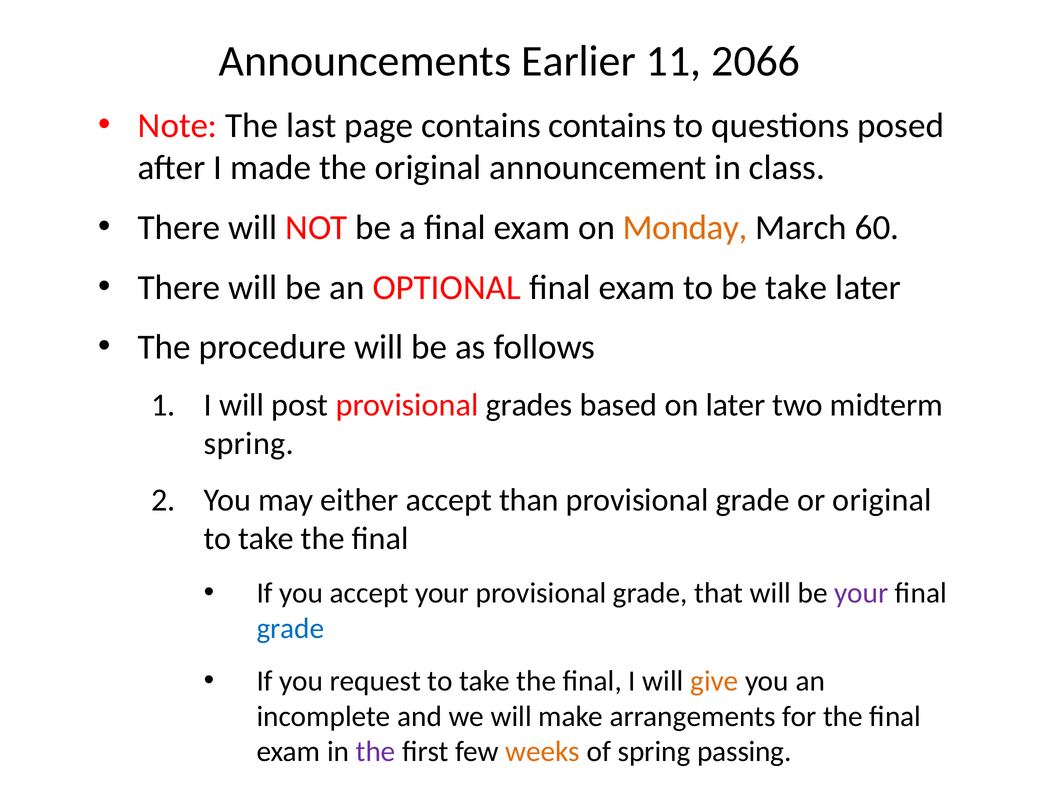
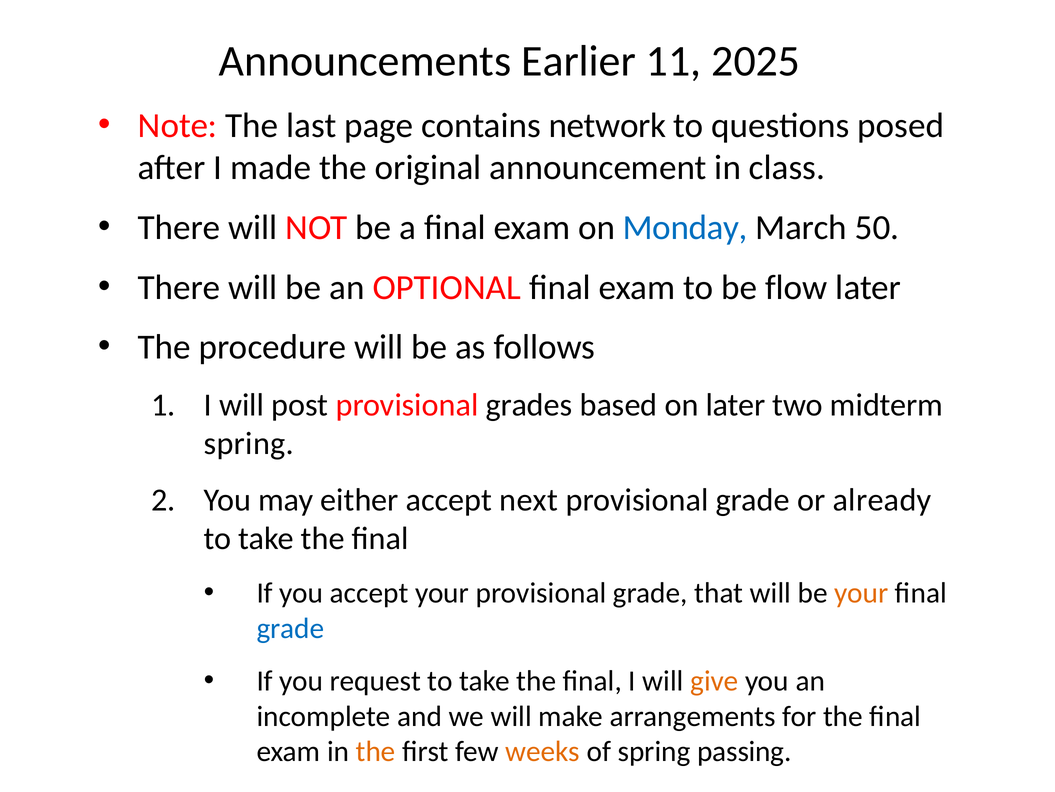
2066: 2066 -> 2025 (756, 61)
contains contains: contains -> network (607, 125)
Monday colour: orange -> blue (685, 227)
60: 60 -> 50 (877, 227)
be take: take -> flow (796, 287)
than: than -> next (529, 500)
or original: original -> already (882, 500)
your colour: purple -> orange (861, 593)
the colour: purple -> orange (376, 751)
